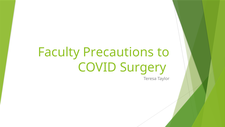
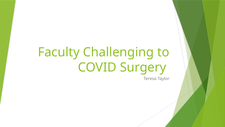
Precautions: Precautions -> Challenging (118, 52)
